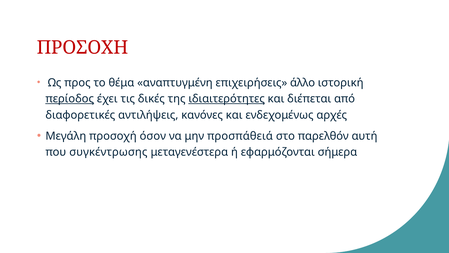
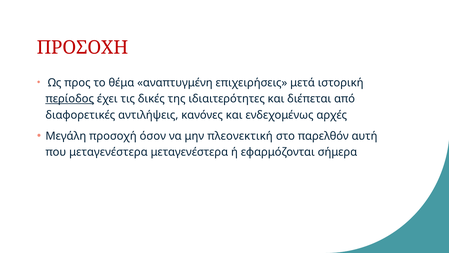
άλλο: άλλο -> μετά (303, 83)
ιδιαιτερότητες underline: present -> none (227, 99)
προσπάθειά: προσπάθειά -> πλεονεκτική (240, 136)
που συγκέντρωσης: συγκέντρωσης -> μεταγενέστερα (108, 152)
